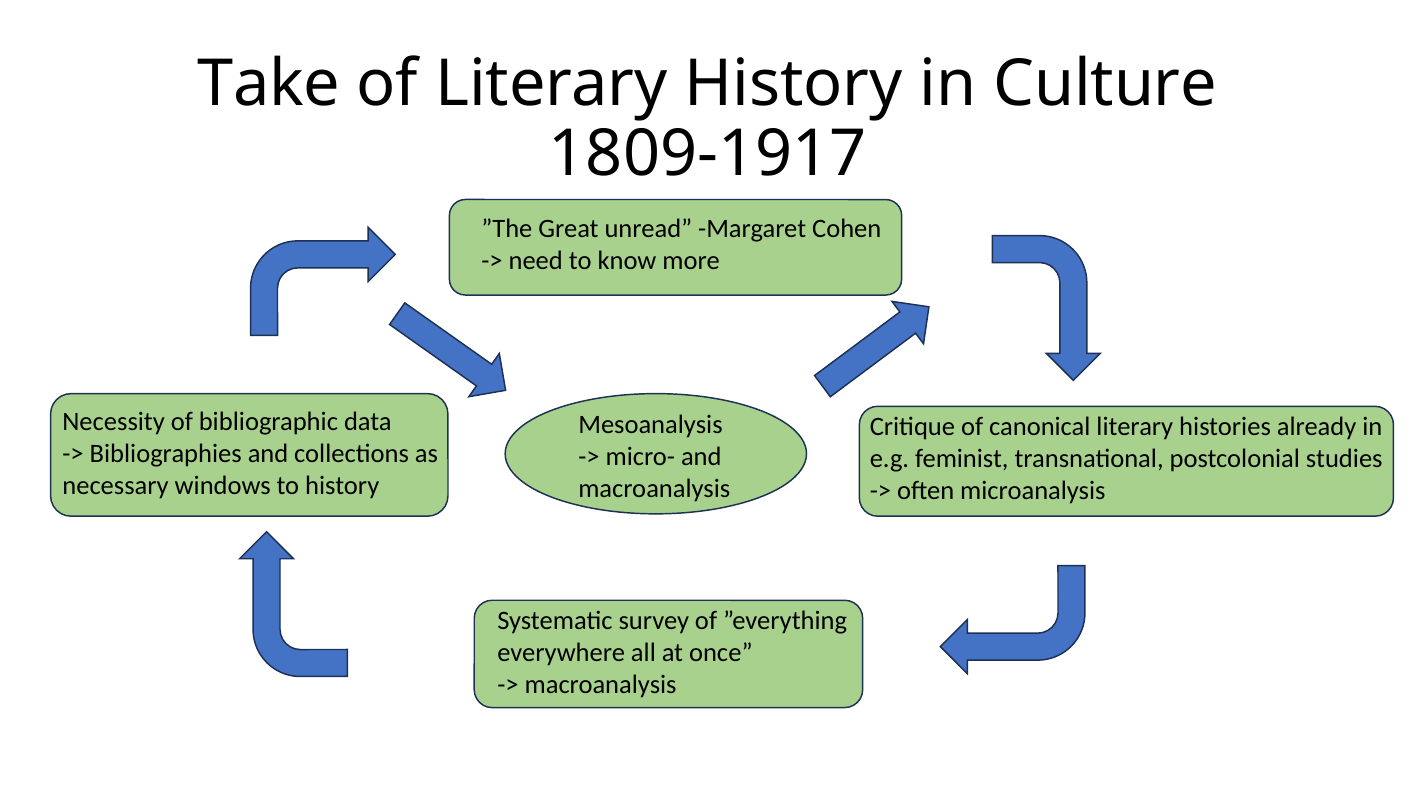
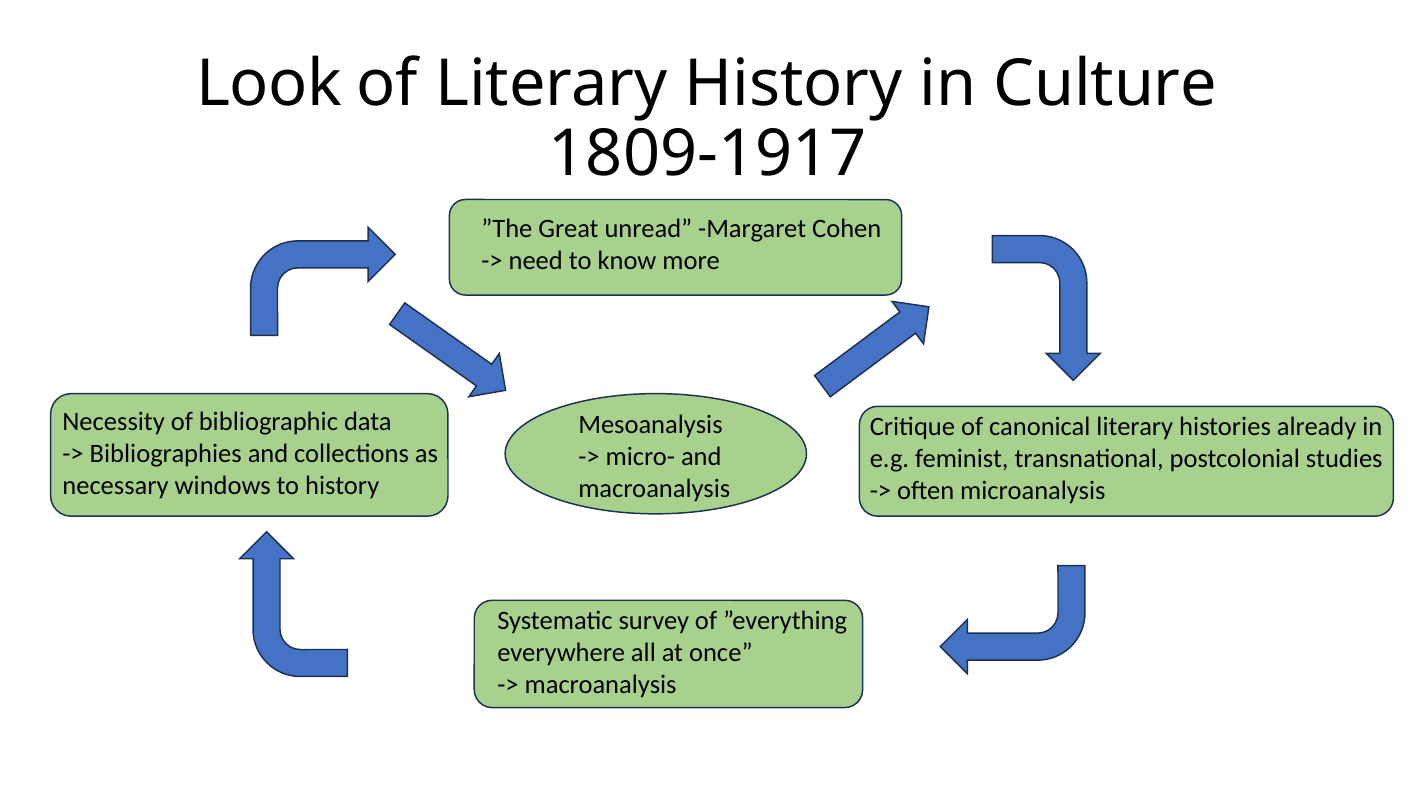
Take: Take -> Look (269, 84)
